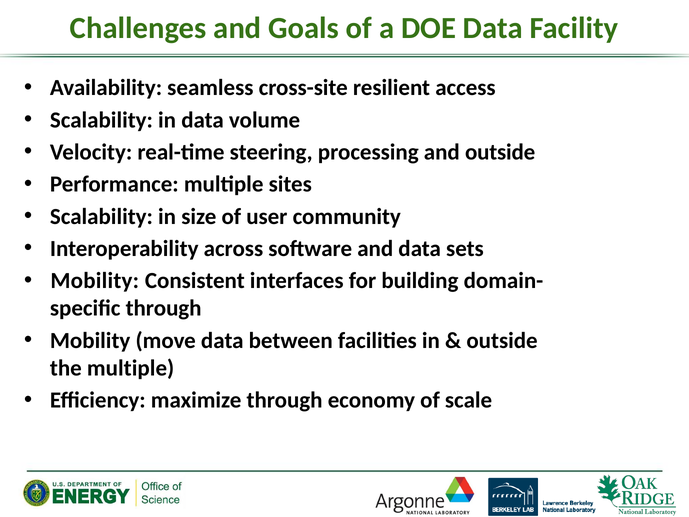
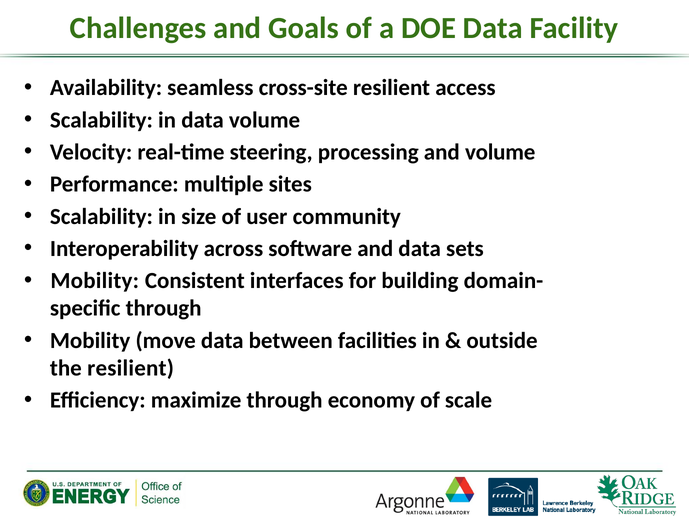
and outside: outside -> volume (500, 152)
the multiple: multiple -> resilient (131, 368)
